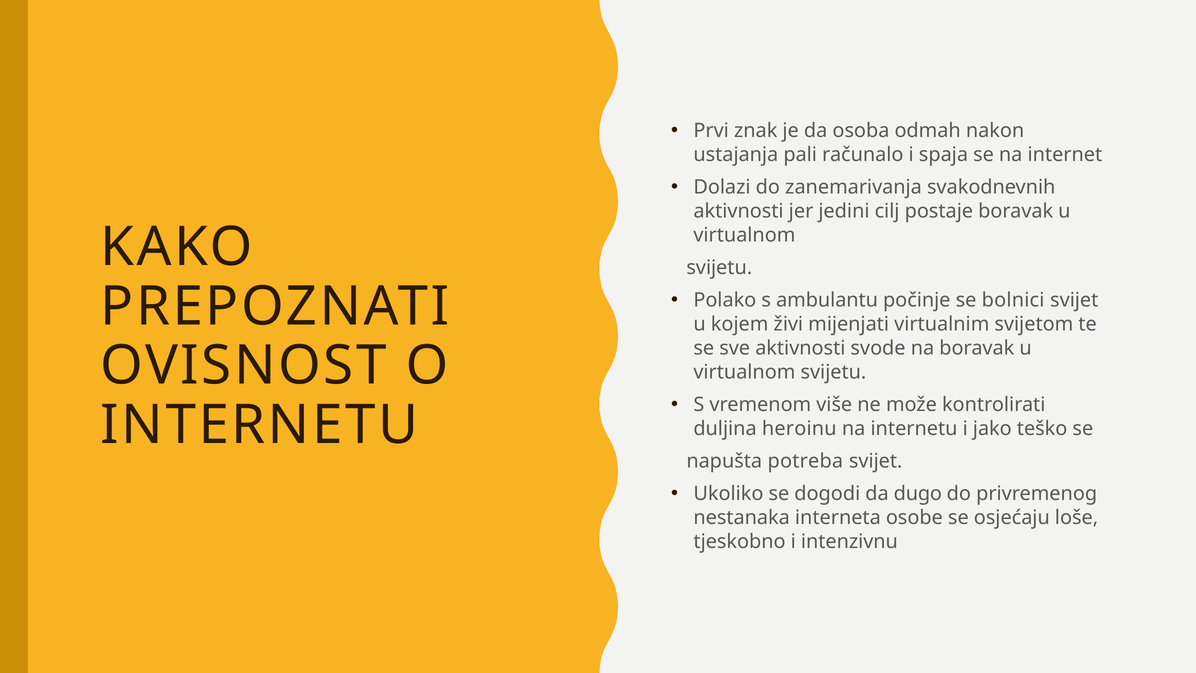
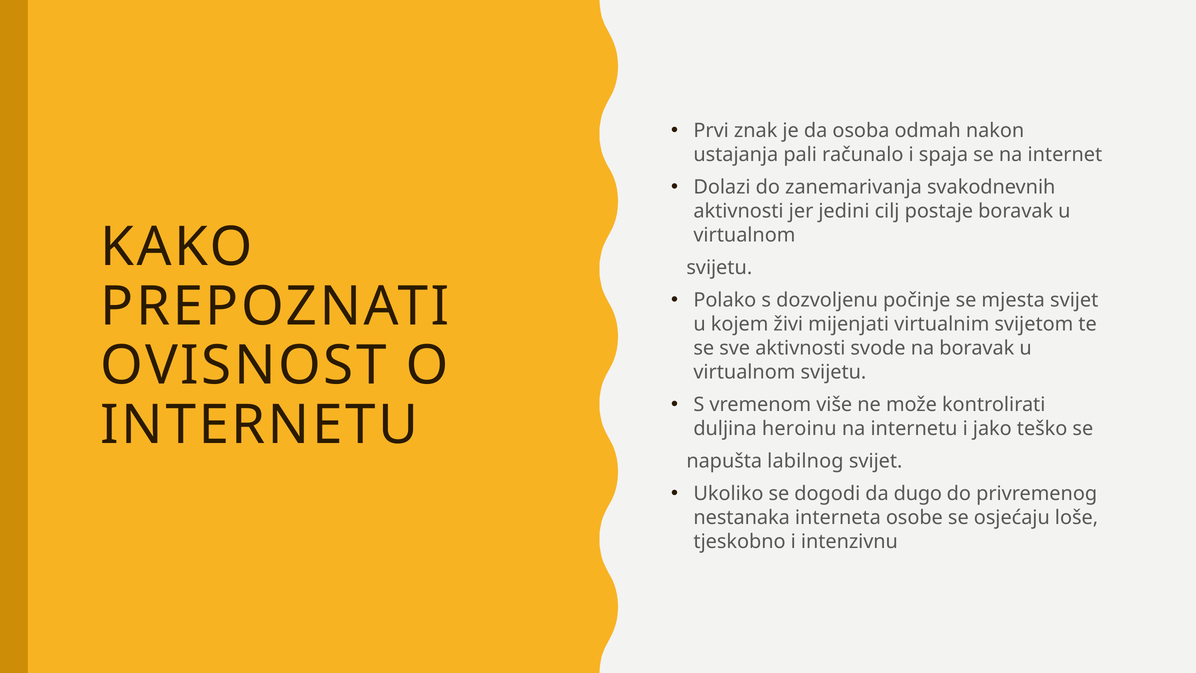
ambulantu: ambulantu -> dozvoljenu (827, 300)
bolnici: bolnici -> mjesta (1013, 300)
potreba: potreba -> labilnog (805, 461)
